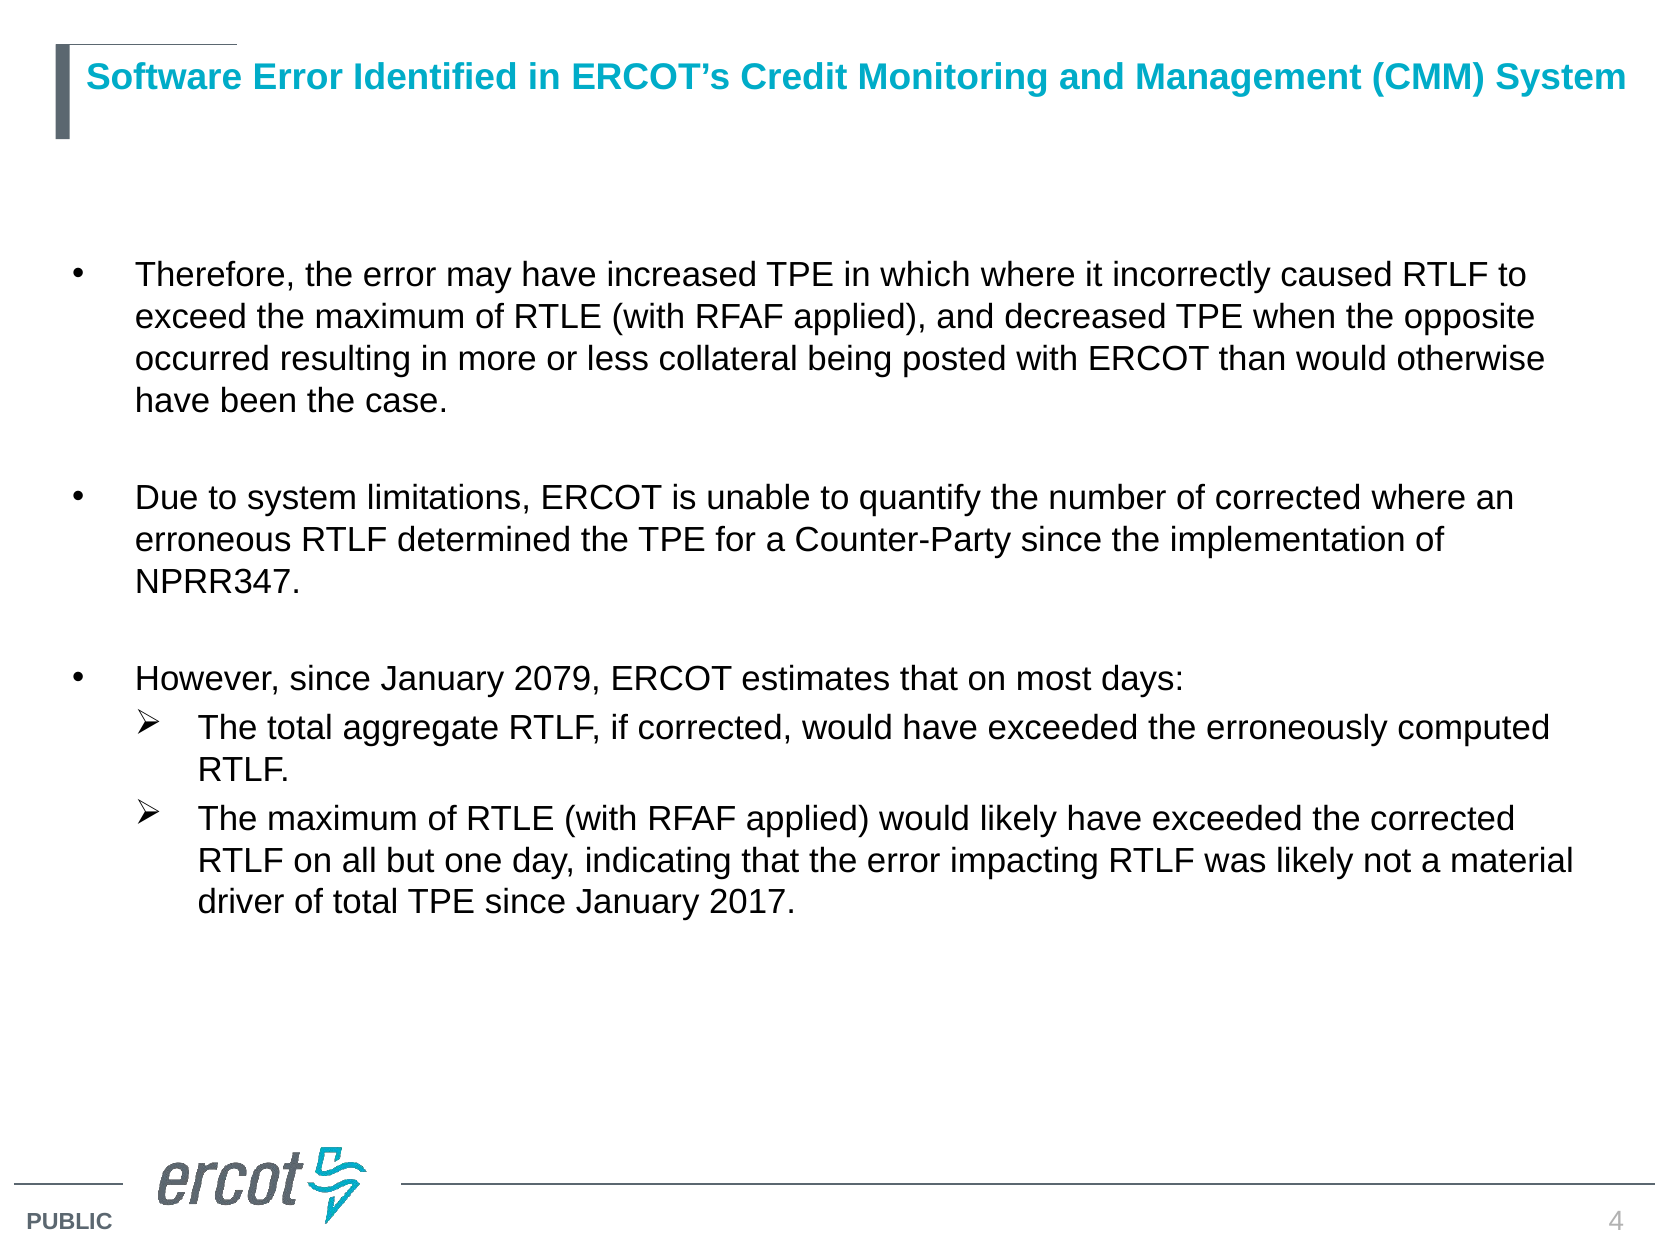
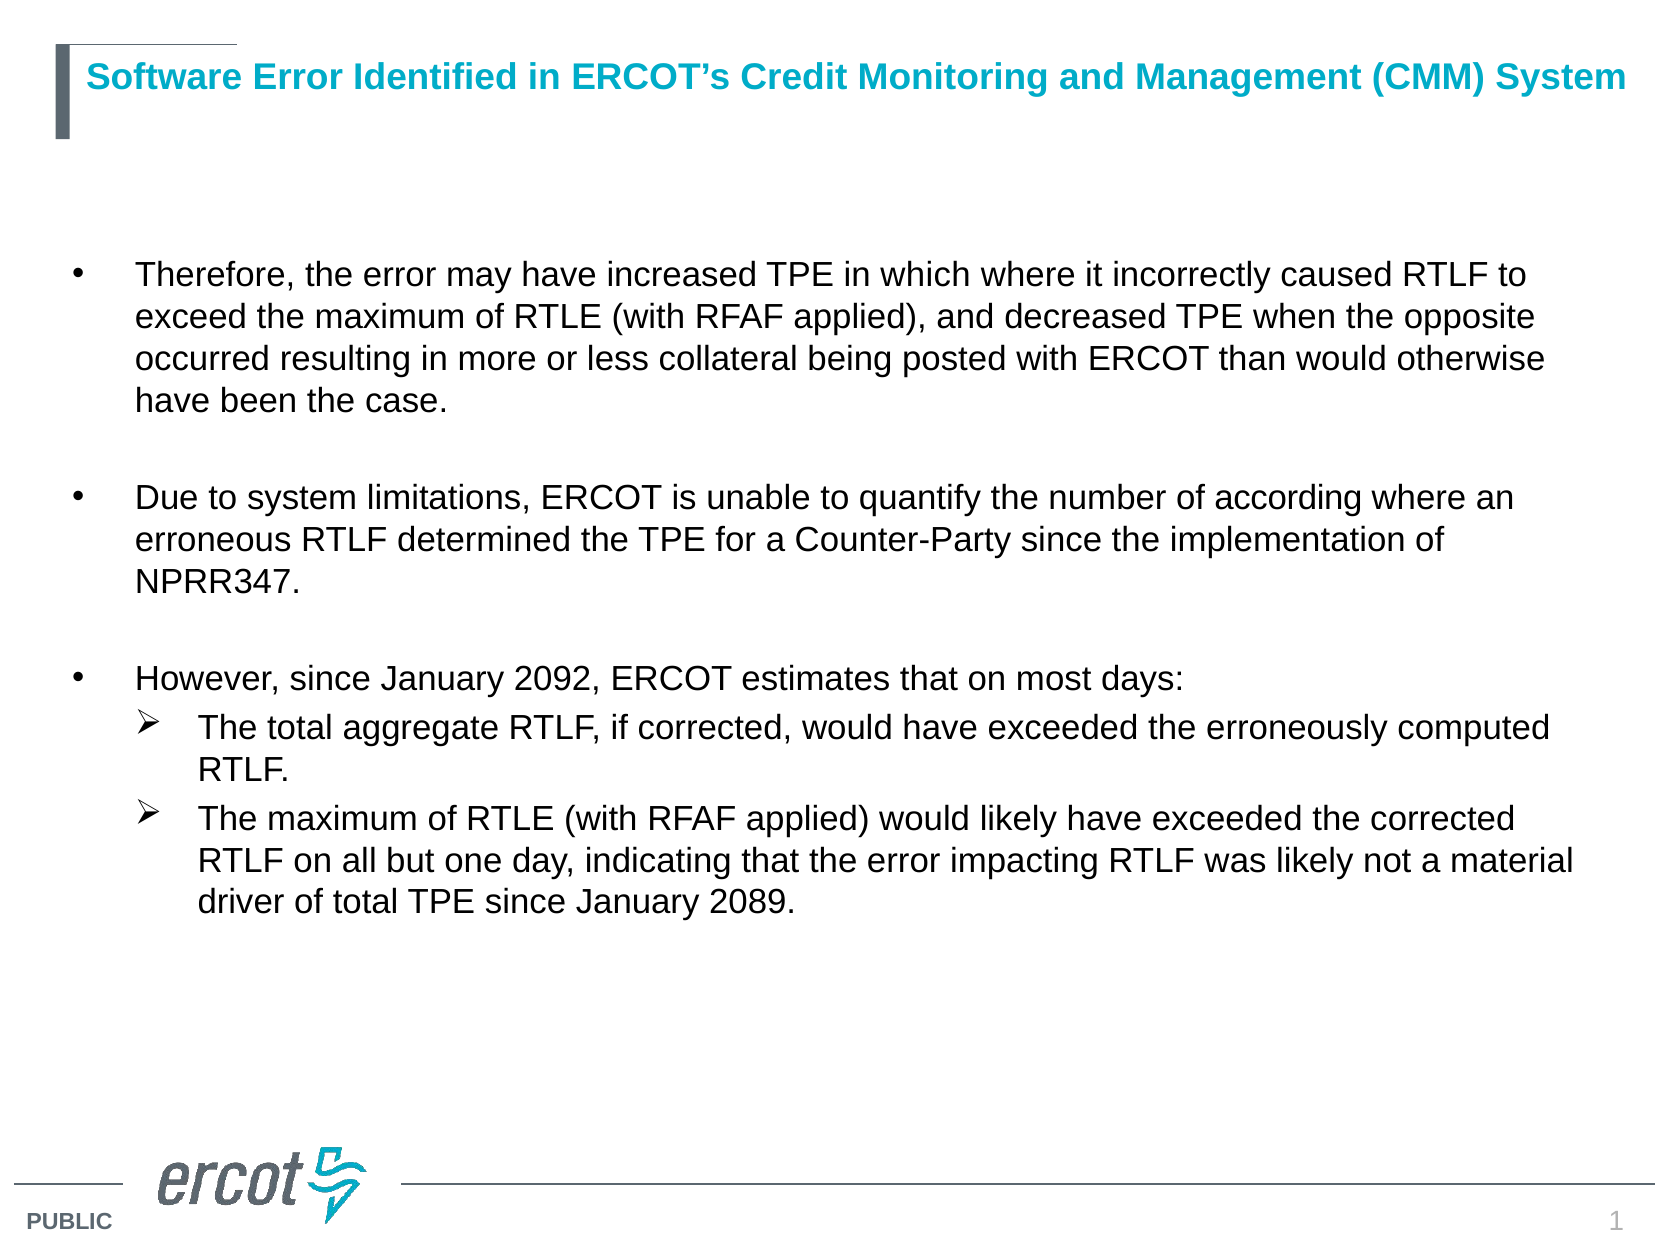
of corrected: corrected -> according (1288, 498)
2079: 2079 -> 2092 (557, 679)
2017: 2017 -> 2089 (753, 902)
4: 4 -> 1 (1616, 1221)
